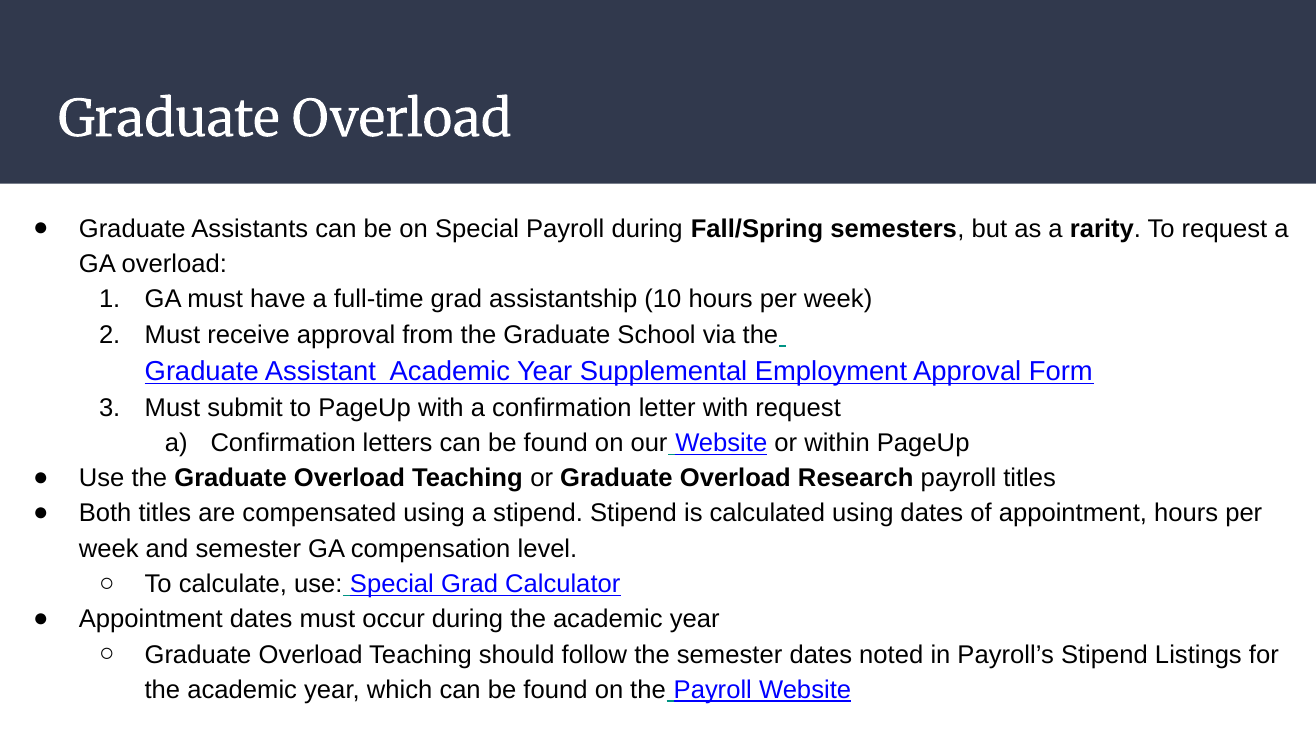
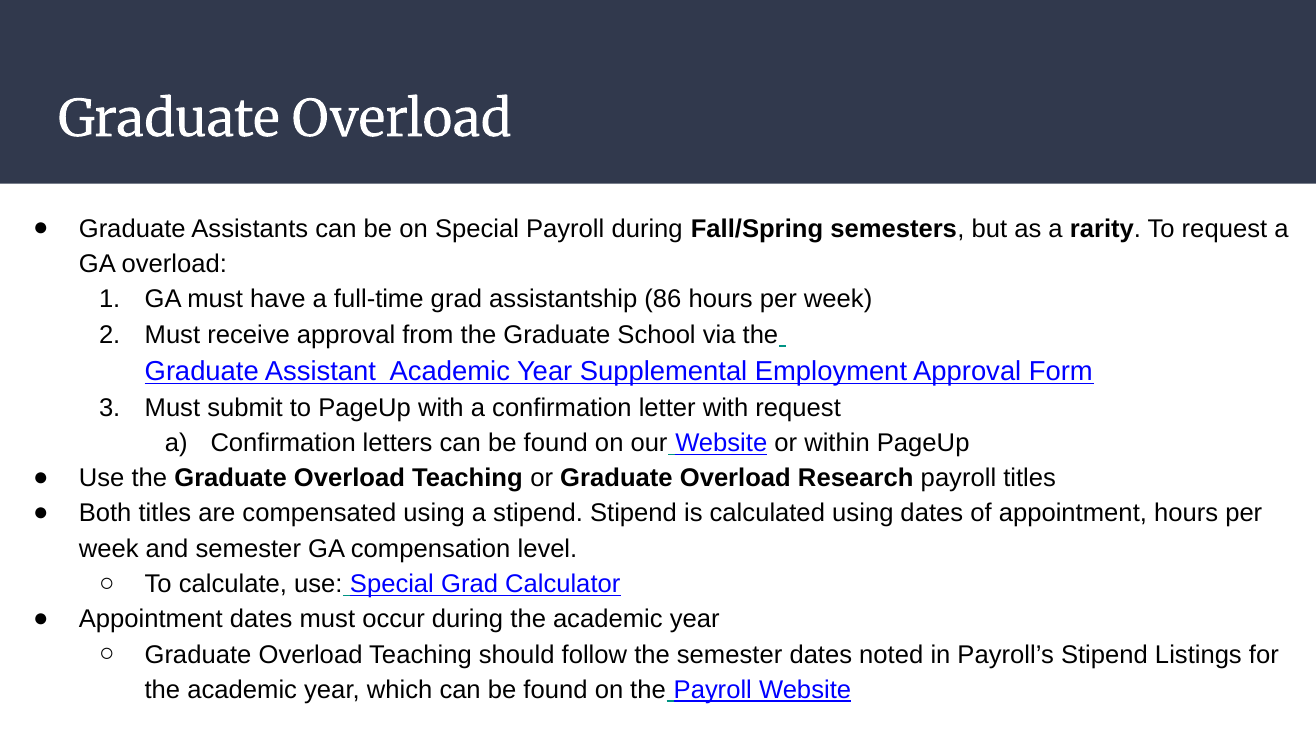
10: 10 -> 86 (663, 299)
